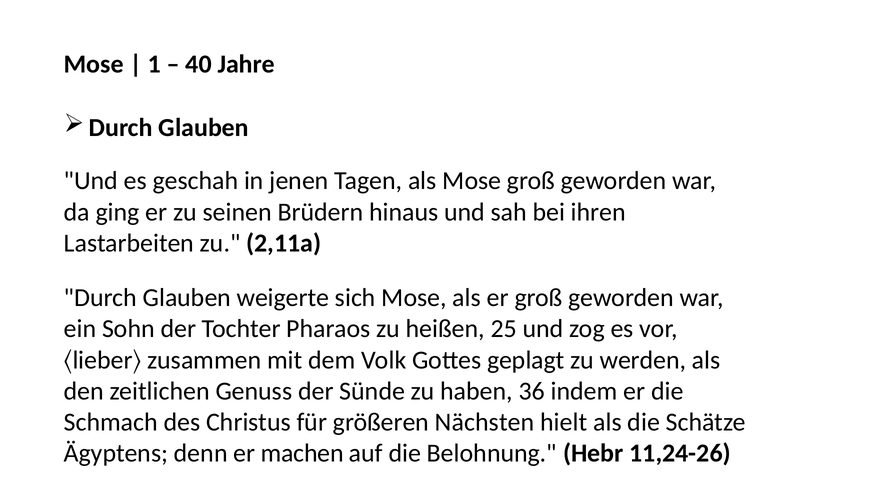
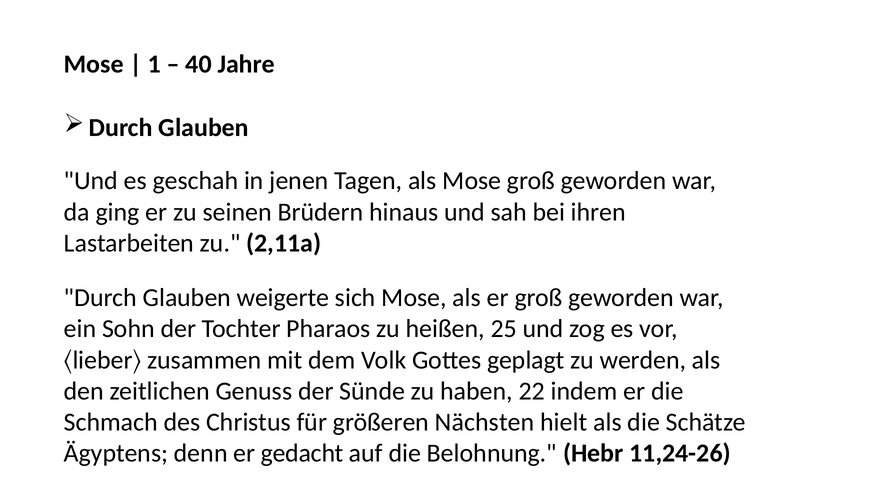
36: 36 -> 22 (532, 391)
machen: machen -> gedacht (302, 453)
